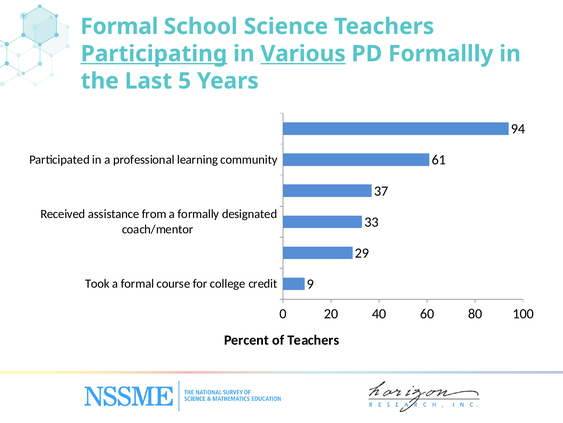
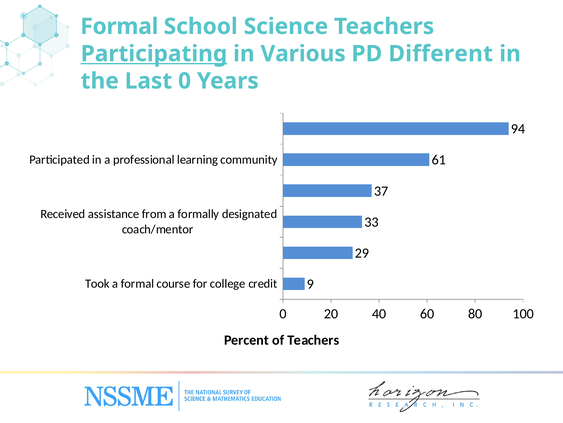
Various underline: present -> none (303, 54)
Formallly: Formallly -> Different (441, 54)
Last 5: 5 -> 0 (185, 81)
